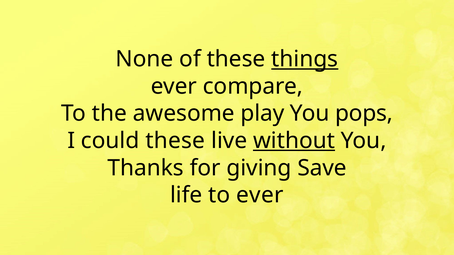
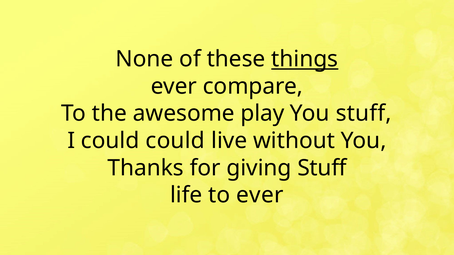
You pops: pops -> stuff (364, 114)
could these: these -> could (175, 141)
without underline: present -> none (294, 141)
giving Save: Save -> Stuff (322, 168)
